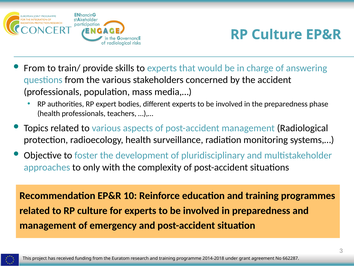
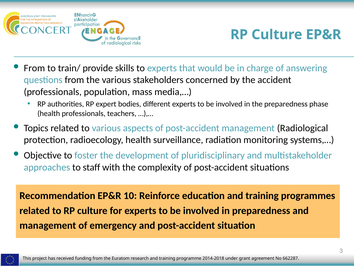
only: only -> staff (92, 167)
